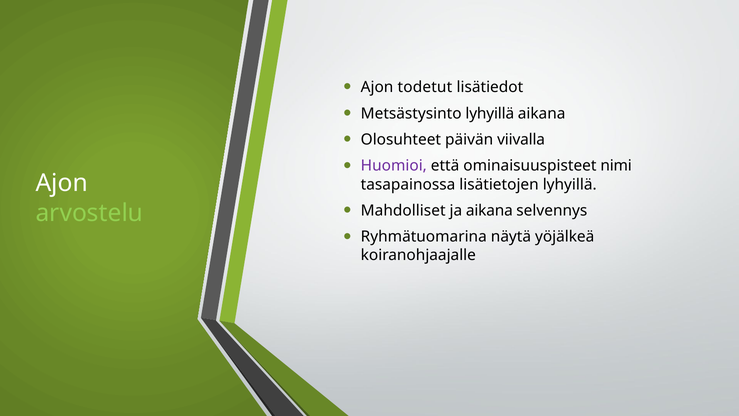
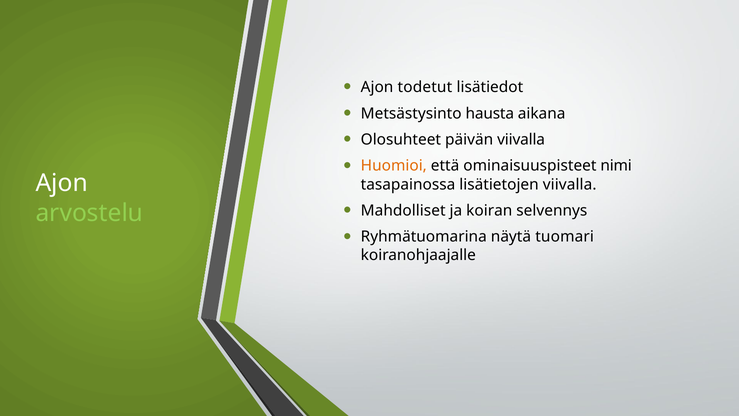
Metsästysinto lyhyillä: lyhyillä -> hausta (490, 113)
Huomioi colour: purple -> orange (394, 166)
lisätietojen lyhyillä: lyhyillä -> viivalla (570, 184)
ja aikana: aikana -> koiran (489, 210)
yöjälkeä: yöjälkeä -> tuomari (565, 237)
